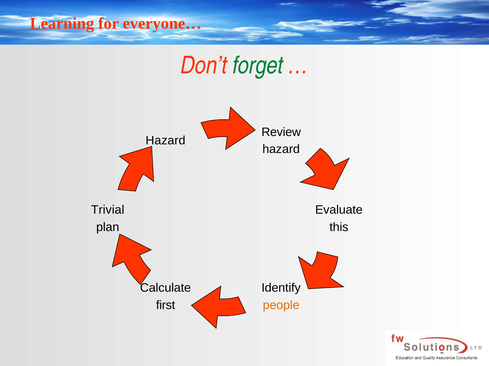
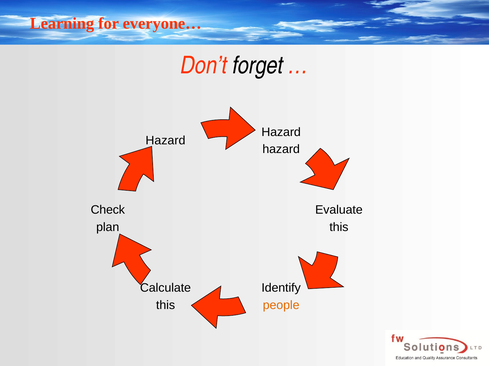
forget colour: green -> black (258, 65)
Review: Review -> Hazard (281, 132)
Trivial: Trivial -> Check (108, 210)
first: first -> this (166, 306)
